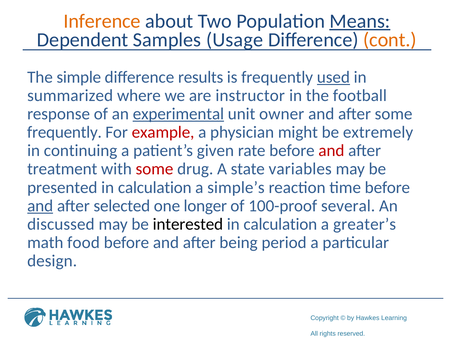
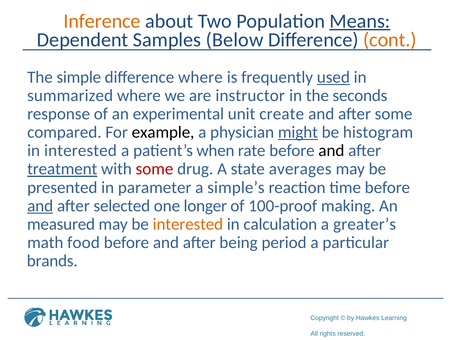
Usage: Usage -> Below (235, 40)
difference results: results -> where (200, 77)
football: football -> seconds (360, 96)
experimental underline: present -> none (178, 114)
owner: owner -> create (282, 114)
frequently: frequently -> compared (64, 132)
example colour: red -> black (163, 132)
might underline: none -> present (298, 132)
extremely: extremely -> histogram (378, 132)
in continuing: continuing -> interested (80, 151)
given: given -> when (215, 151)
and colour: red -> black (331, 151)
treatment underline: none -> present (62, 169)
variables: variables -> averages (300, 169)
calculation: calculation -> parameter (155, 188)
several: several -> making (348, 206)
discussed: discussed -> measured (61, 224)
interested colour: black -> orange (188, 224)
design: design -> brands (52, 261)
